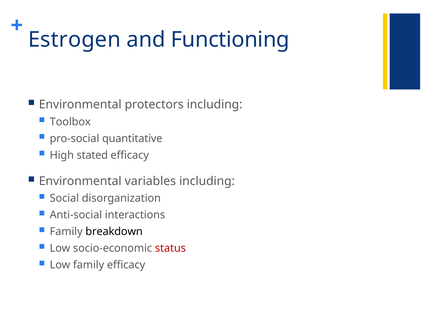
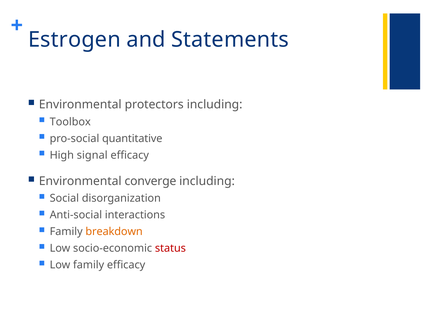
Functioning: Functioning -> Statements (230, 40)
stated: stated -> signal (92, 155)
variables: variables -> converge (150, 181)
breakdown colour: black -> orange (114, 231)
